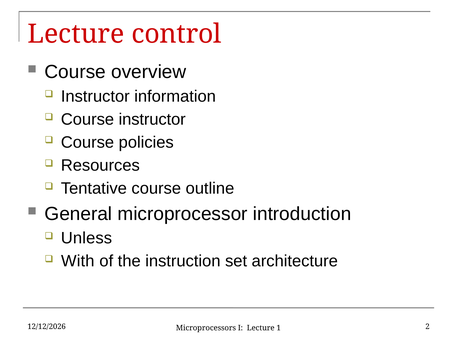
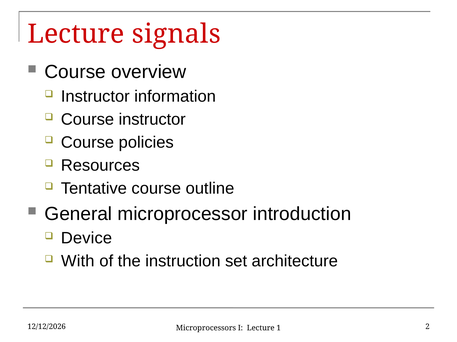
control: control -> signals (176, 34)
Unless: Unless -> Device (86, 239)
